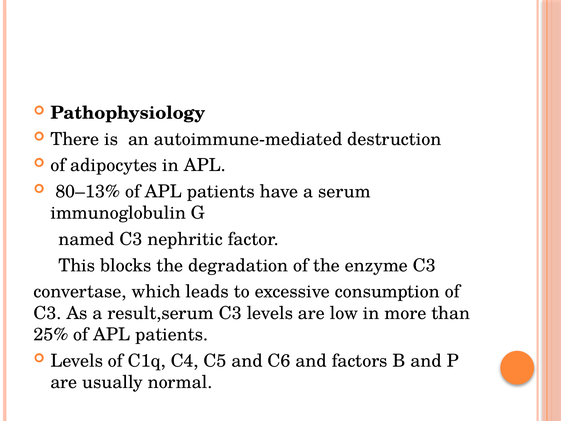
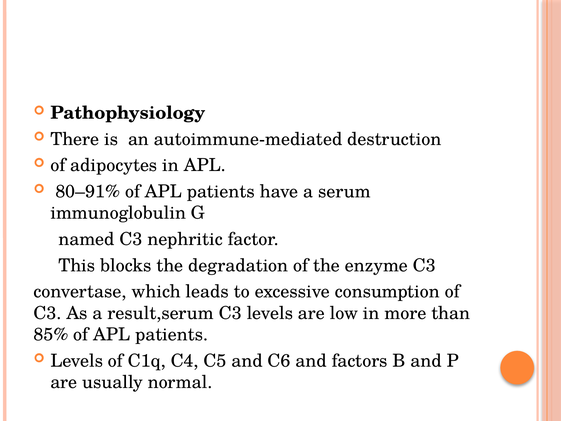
80–13%: 80–13% -> 80–91% (88, 191)
25%: 25% -> 85% (51, 334)
